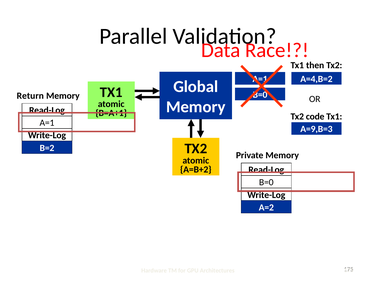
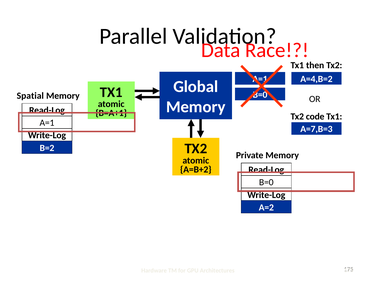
Return: Return -> Spatial (30, 96)
A=9,B=3: A=9,B=3 -> A=7,B=3 (316, 129)
